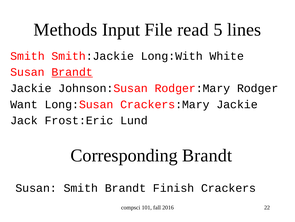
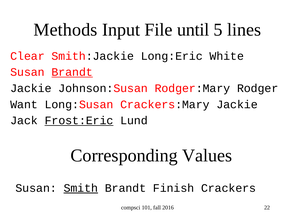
read: read -> until (193, 30)
Smith: Smith -> Clear (28, 56)
Long:With: Long:With -> Long:Eric (172, 56)
Frost:Eric underline: none -> present (79, 120)
Corresponding Brandt: Brandt -> Values (207, 155)
Smith underline: none -> present (81, 187)
